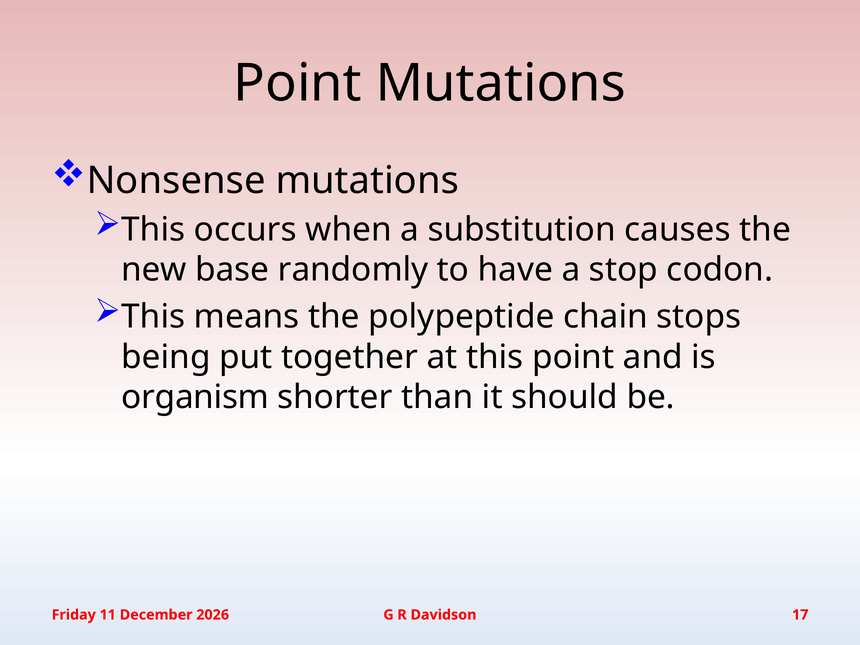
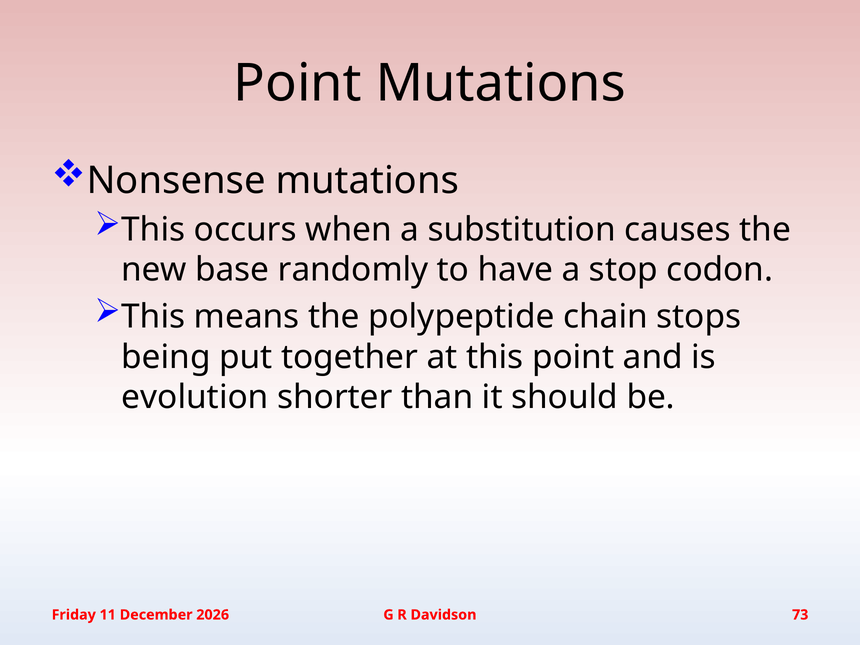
organism: organism -> evolution (195, 397)
17: 17 -> 73 (800, 615)
